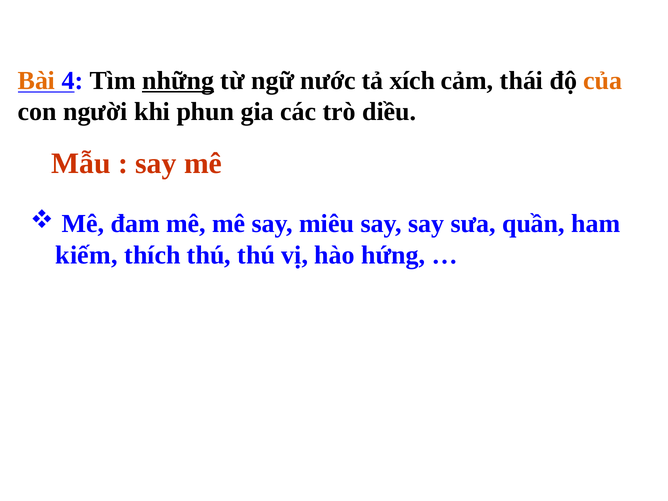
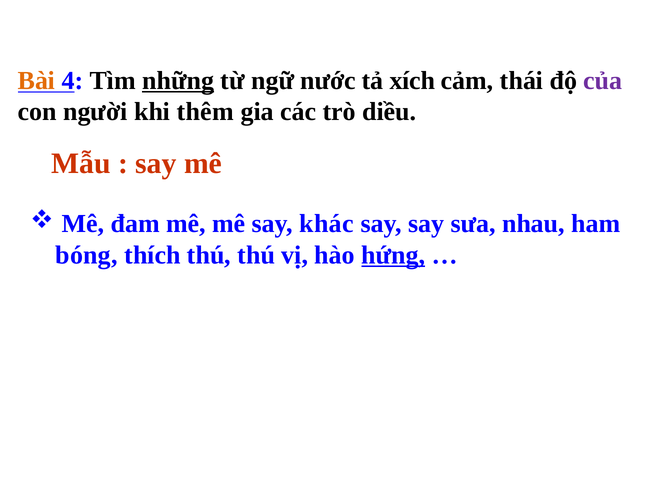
của colour: orange -> purple (603, 81)
phun: phun -> thêm (205, 112)
miêu: miêu -> khác (327, 224)
quần: quần -> nhau (533, 224)
kiếm: kiếm -> bóng (86, 255)
hứng underline: none -> present (393, 255)
